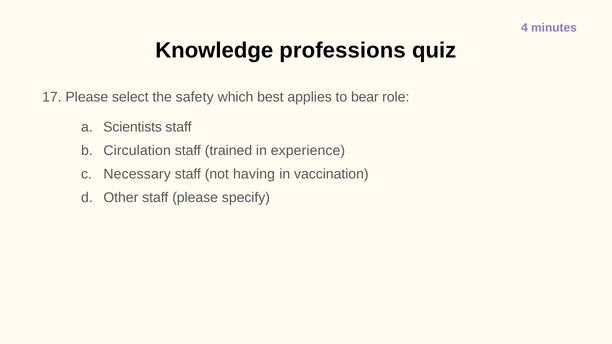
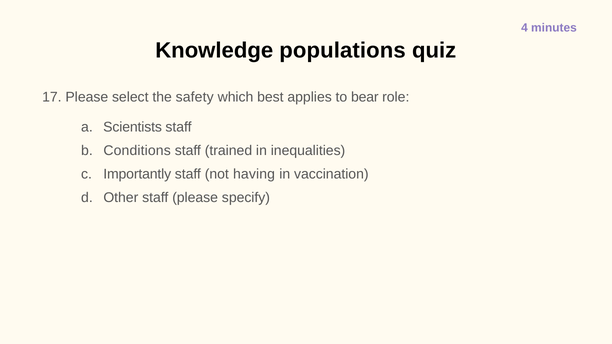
professions: professions -> populations (343, 51)
Circulation: Circulation -> Conditions (137, 151)
experience: experience -> inequalities (308, 151)
Necessary: Necessary -> Importantly (137, 174)
